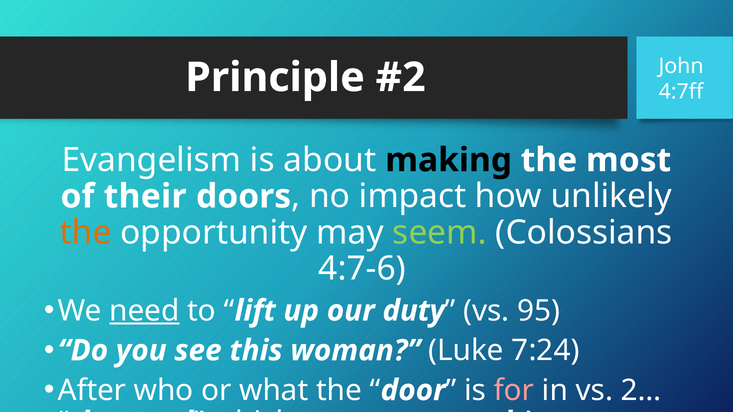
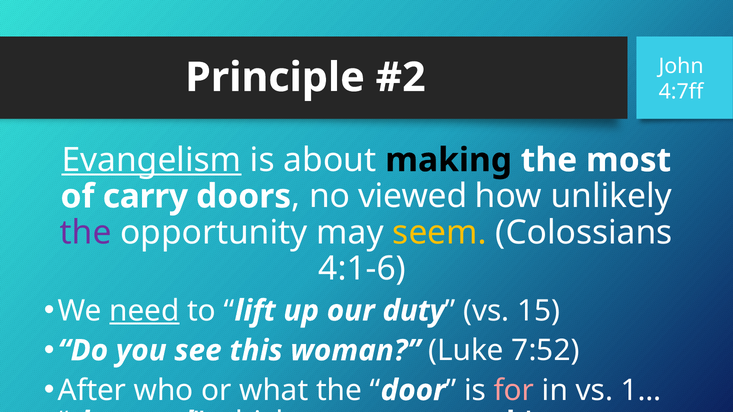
Evangelism underline: none -> present (151, 160)
their: their -> carry (145, 197)
impact: impact -> viewed (413, 197)
the colour: orange -> purple (86, 233)
seem colour: light green -> yellow (440, 233)
4:7-6: 4:7-6 -> 4:1-6 (362, 269)
95: 95 -> 15 (539, 311)
7:24: 7:24 -> 7:52 (545, 351)
2…: 2… -> 1… (641, 391)
